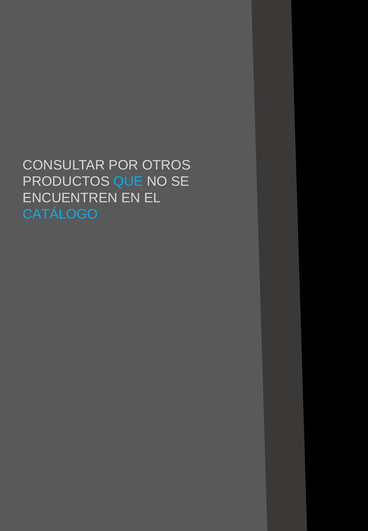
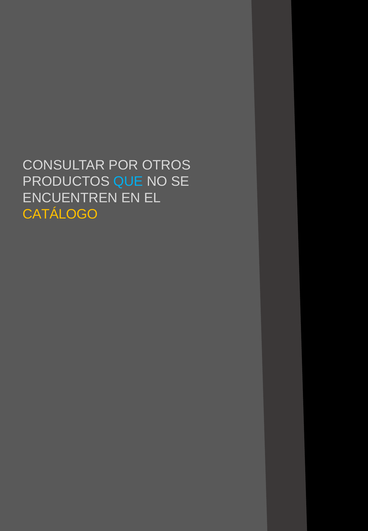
CATÁLOGO colour: light blue -> yellow (60, 214)
